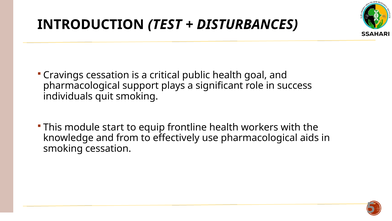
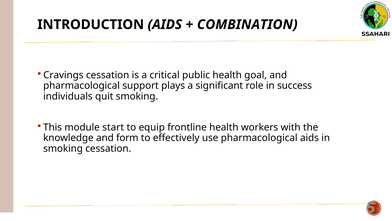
INTRODUCTION TEST: TEST -> AIDS (165, 25)
DISTURBANCES: DISTURBANCES -> COMBINATION (247, 25)
from: from -> form (127, 138)
